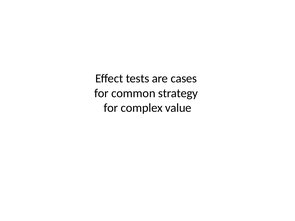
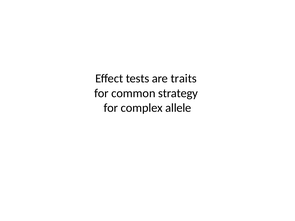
cases: cases -> traits (184, 79)
value: value -> allele (178, 108)
